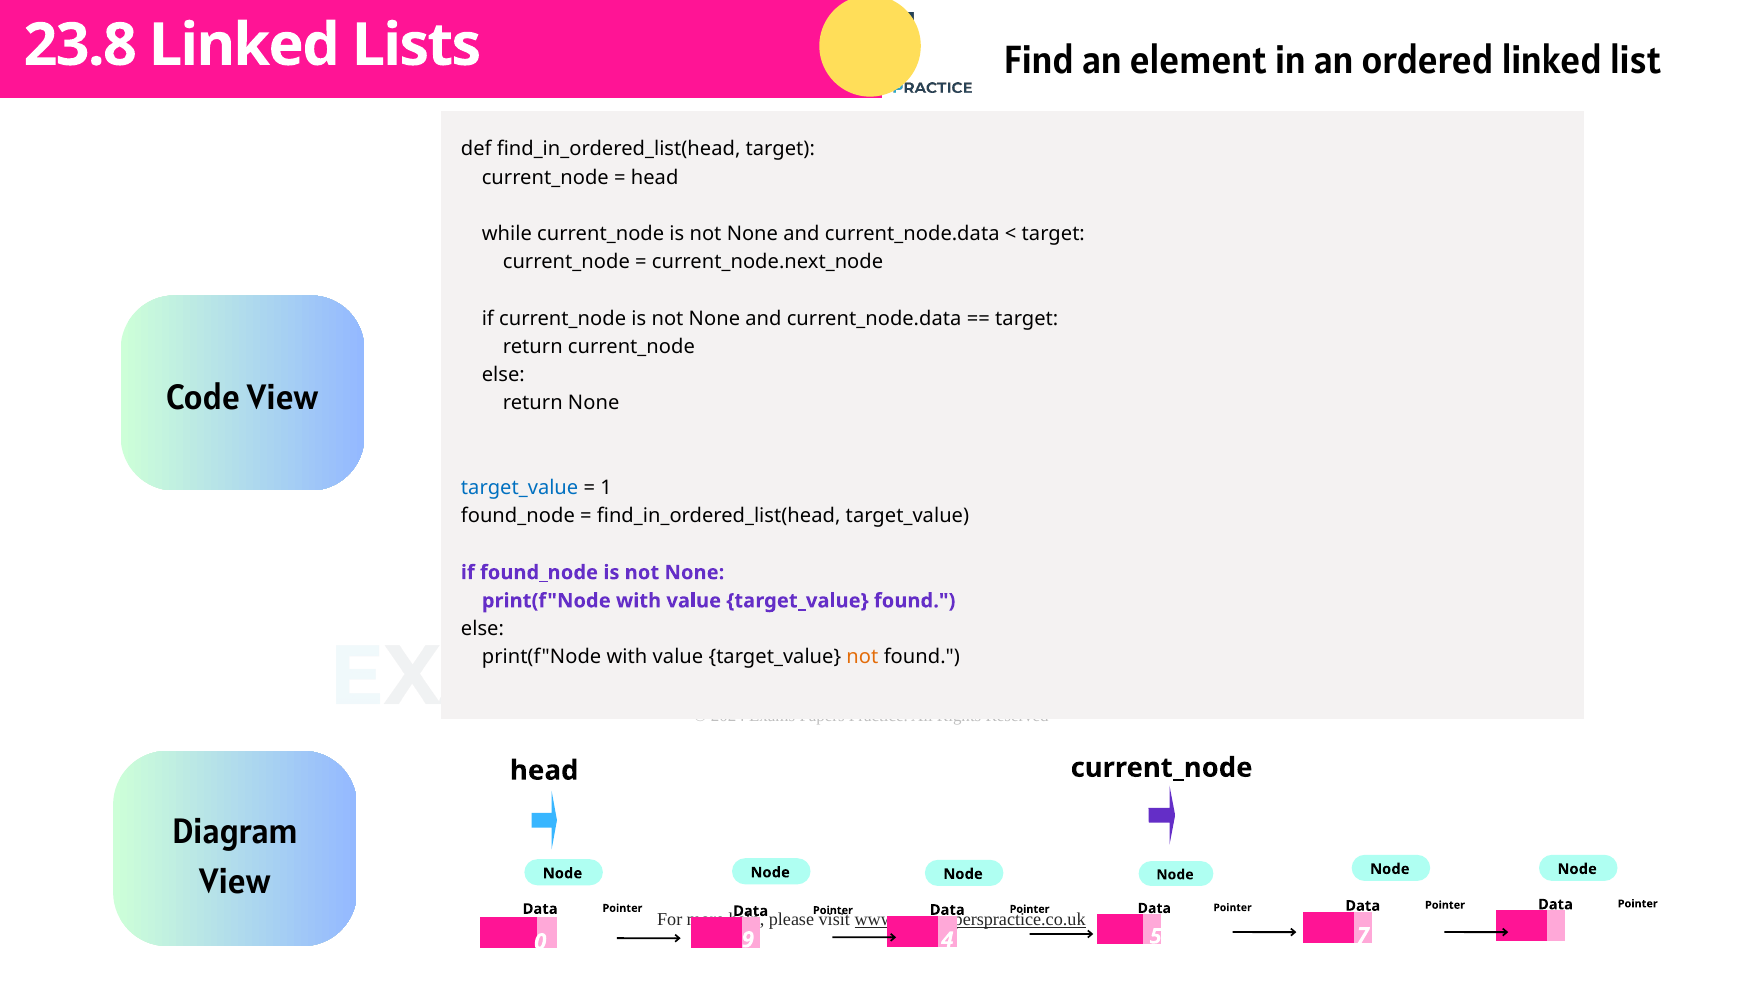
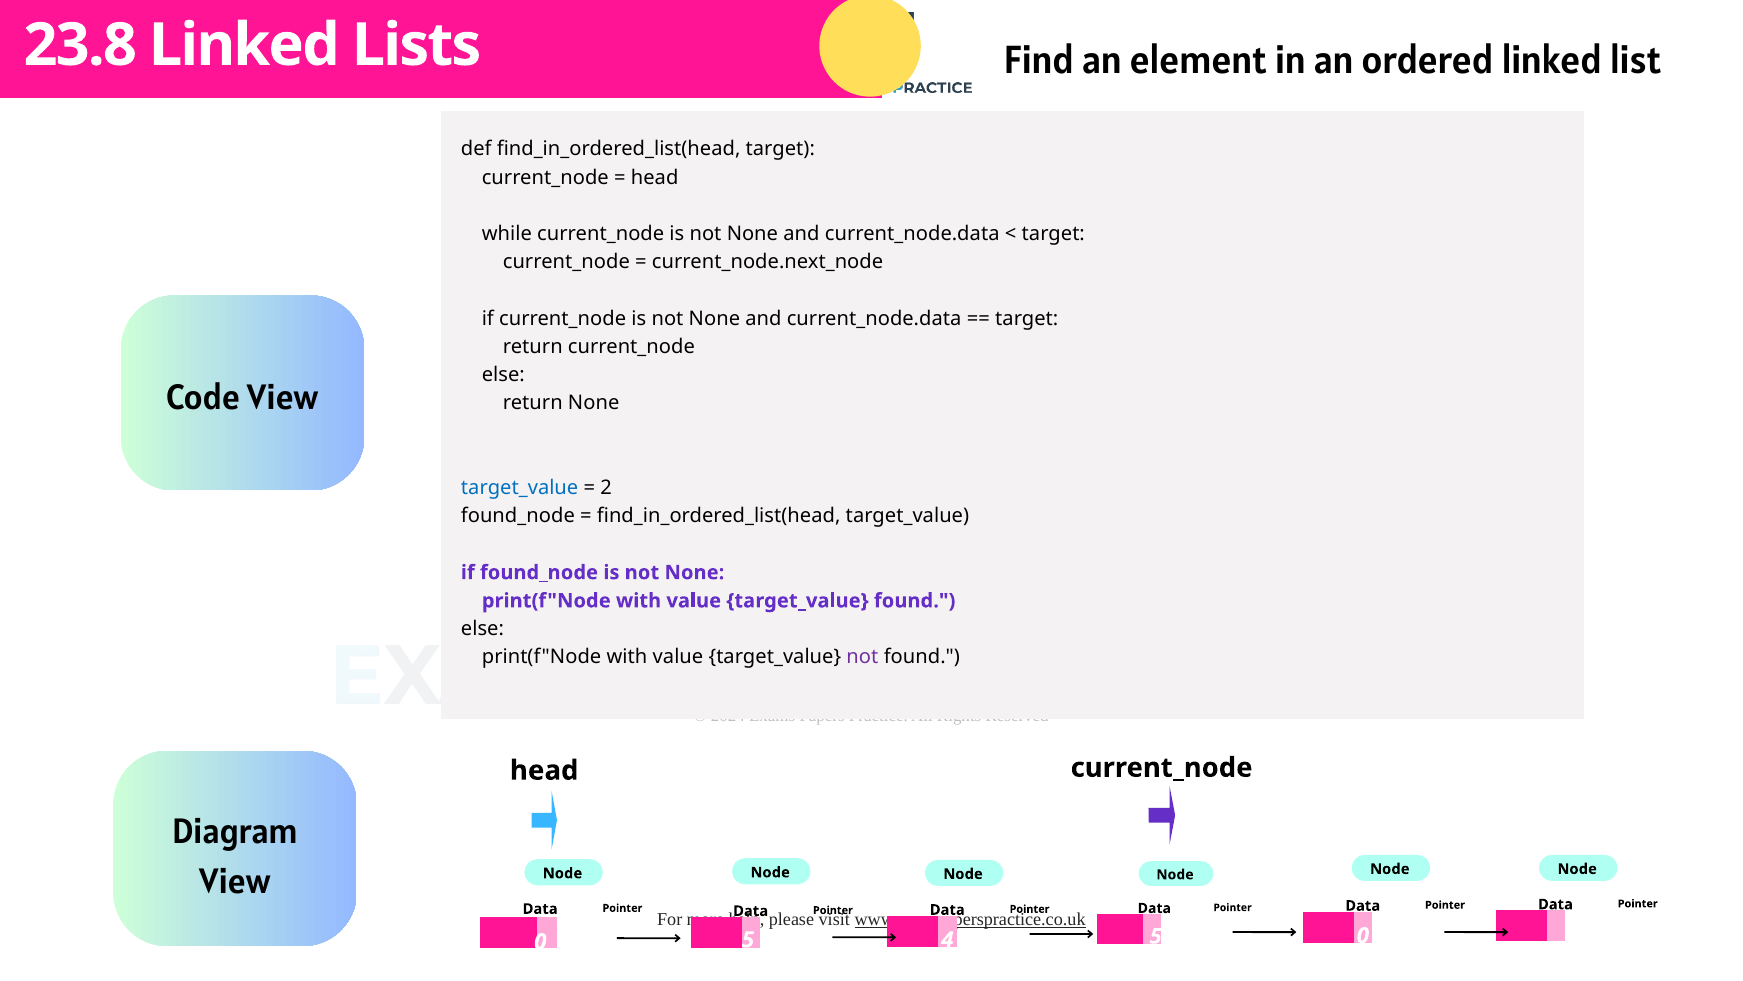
1: 1 -> 2 (606, 488)
not colour: orange -> purple (862, 657)
0 9: 9 -> 5 (748, 939)
4 7: 7 -> 0 (1363, 935)
